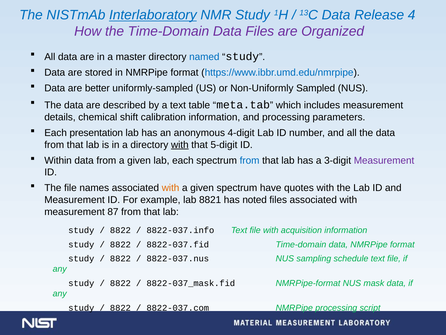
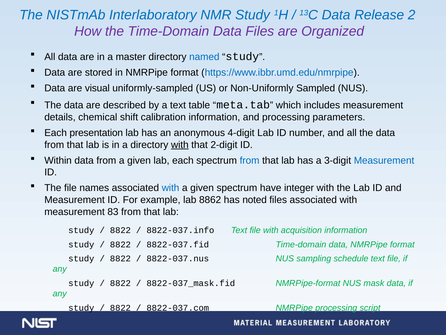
Interlaboratory underline: present -> none (153, 15)
4: 4 -> 2 (412, 15)
better: better -> visual (97, 88)
5-digit: 5-digit -> 2-digit (224, 145)
Measurement colour: purple -> blue (384, 160)
with colour: orange -> blue (171, 188)
quotes: quotes -> integer (299, 188)
8821: 8821 -> 8862 (210, 200)
87: 87 -> 83 (113, 211)
